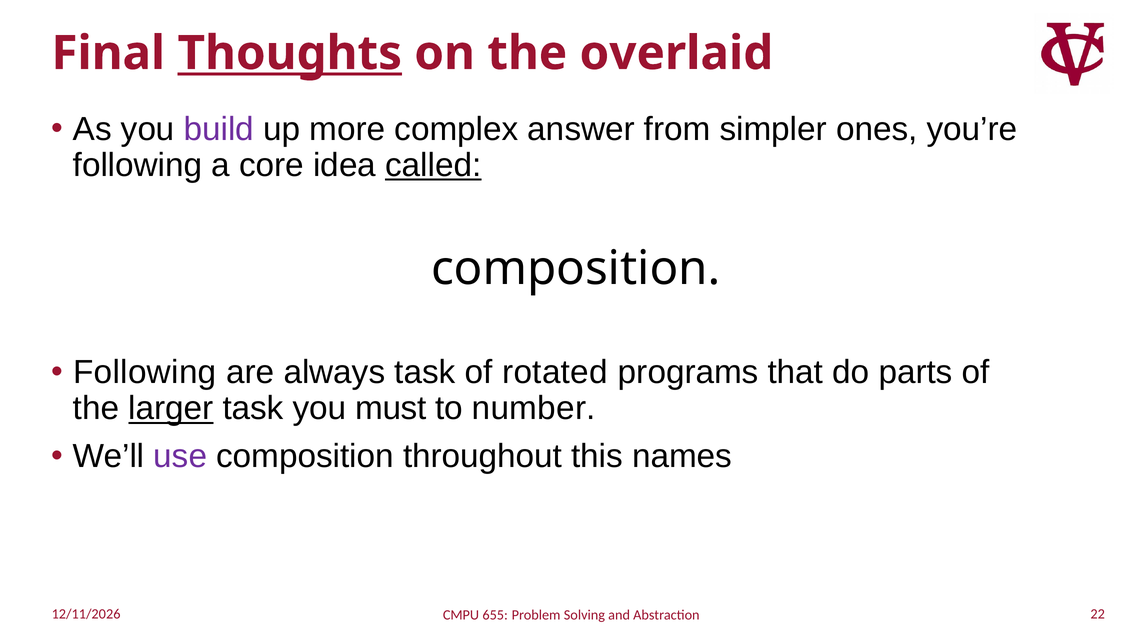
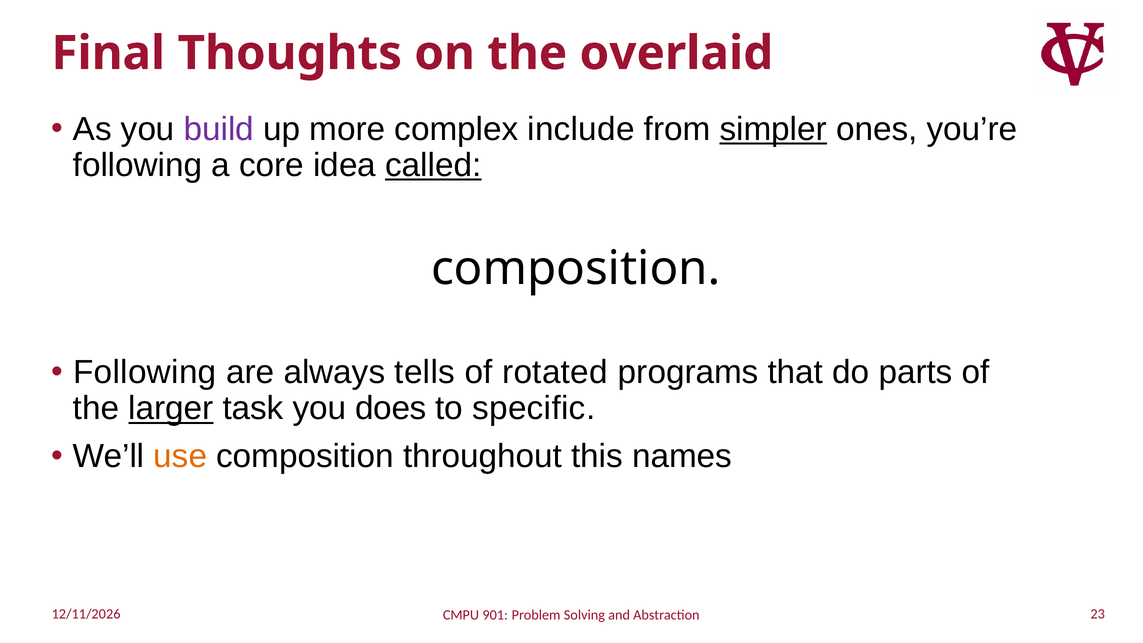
Thoughts underline: present -> none (290, 53)
answer: answer -> include (581, 129)
simpler underline: none -> present (773, 129)
always task: task -> tells (425, 372)
must: must -> does (391, 408)
number: number -> specific (534, 408)
use colour: purple -> orange (180, 456)
22: 22 -> 23 (1098, 614)
655: 655 -> 901 (495, 615)
